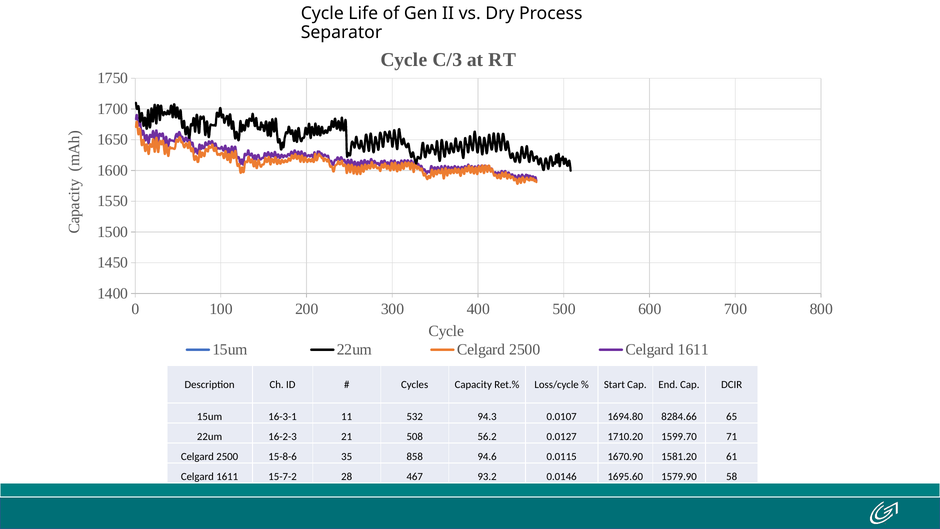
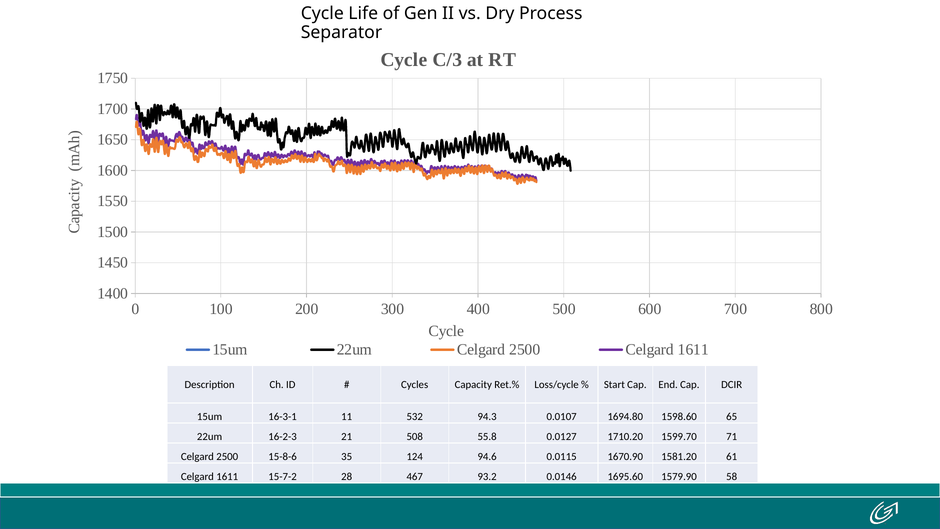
8284.66: 8284.66 -> 1598.60 (679, 416)
56.2: 56.2 -> 55.8 (487, 436)
858: 858 -> 124 (415, 456)
